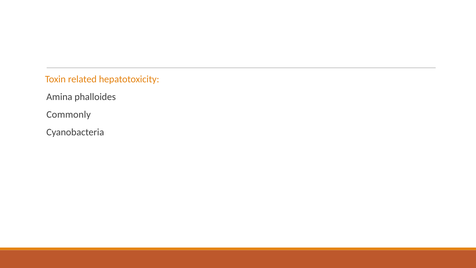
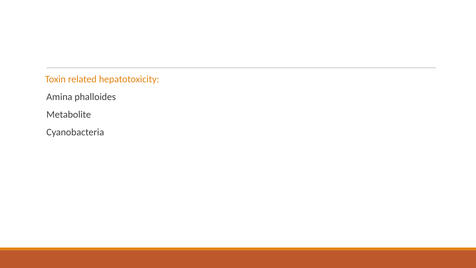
Commonly: Commonly -> Metabolite (69, 114)
